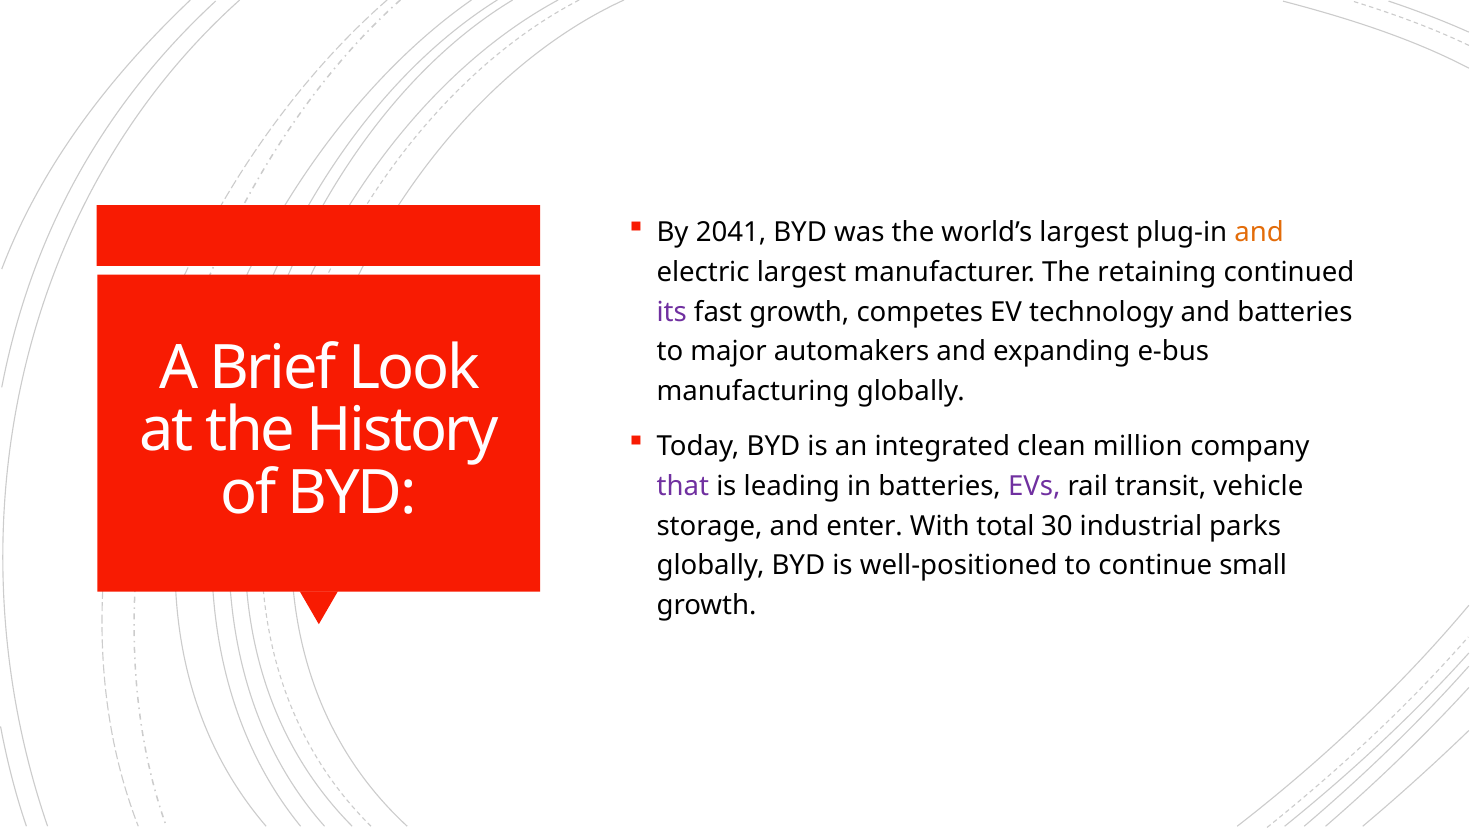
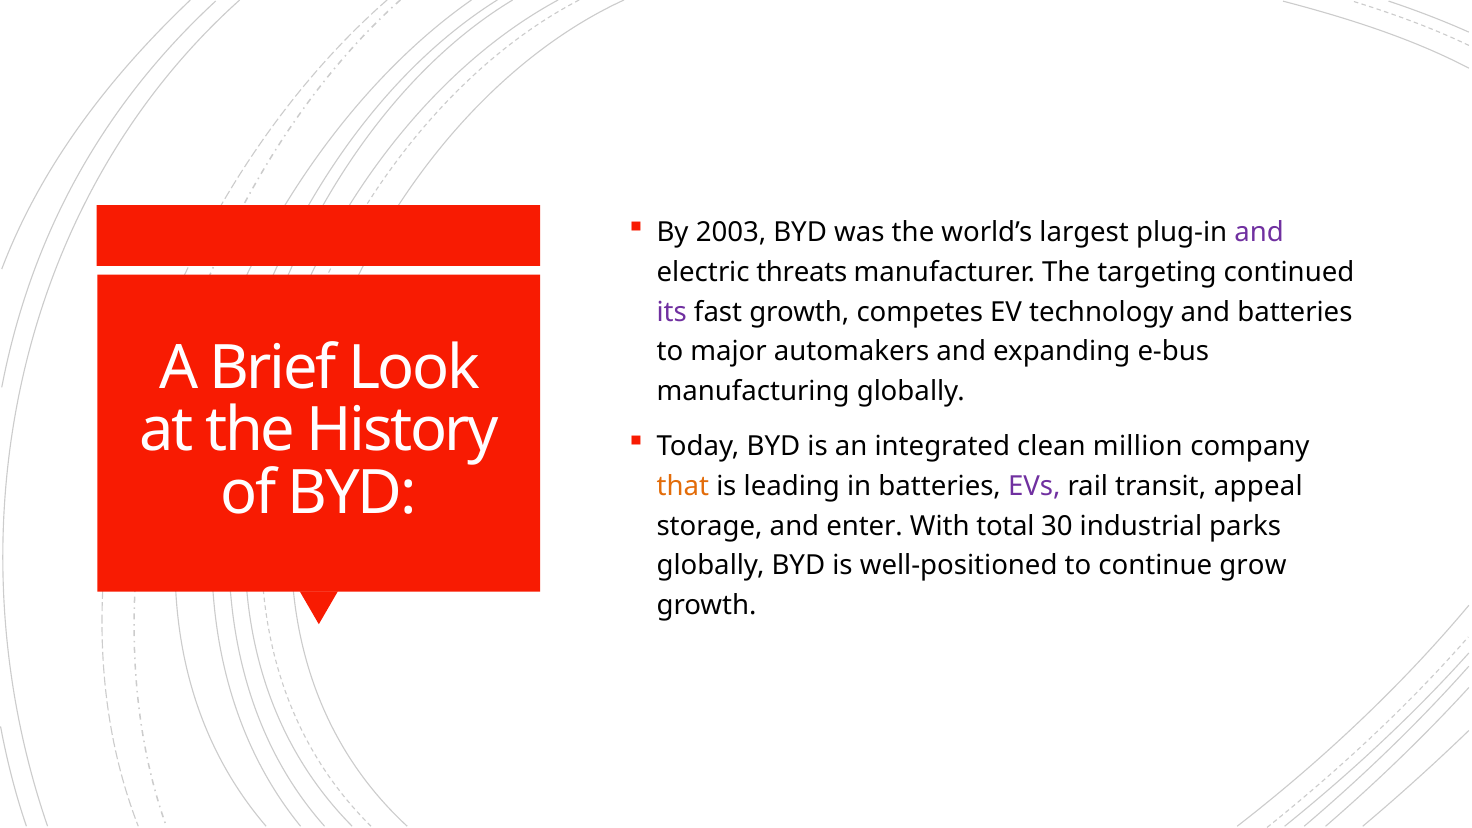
2041: 2041 -> 2003 (731, 233)
and colour: orange -> purple (1259, 233)
electric largest: largest -> threats (802, 272)
retaining: retaining -> targeting (1157, 272)
that colour: purple -> orange (683, 486)
vehicle: vehicle -> appeal (1258, 486)
small: small -> grow (1253, 566)
